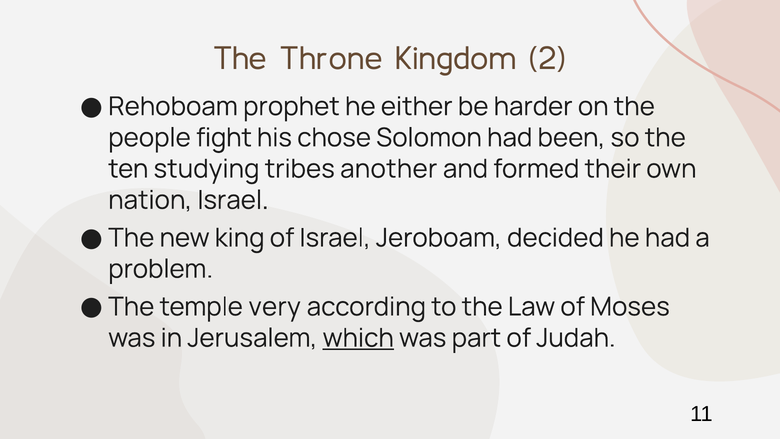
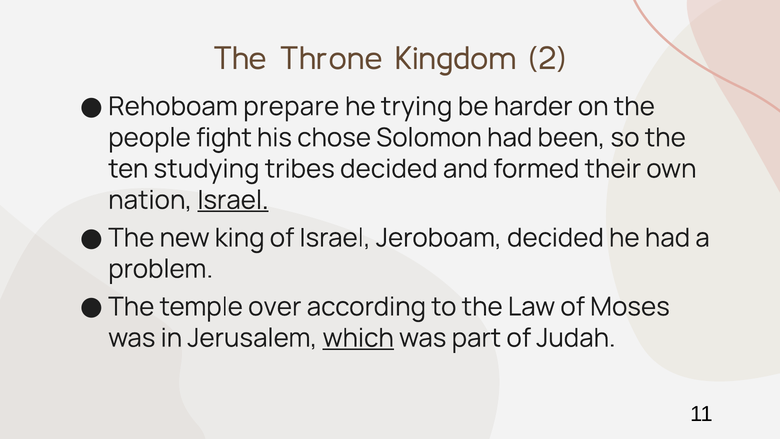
prophet: prophet -> prepare (291, 106)
either: either -> trying (417, 106)
tribes another: another -> decided (389, 169)
Israel underline: none -> present (233, 200)
very: very -> over (275, 307)
